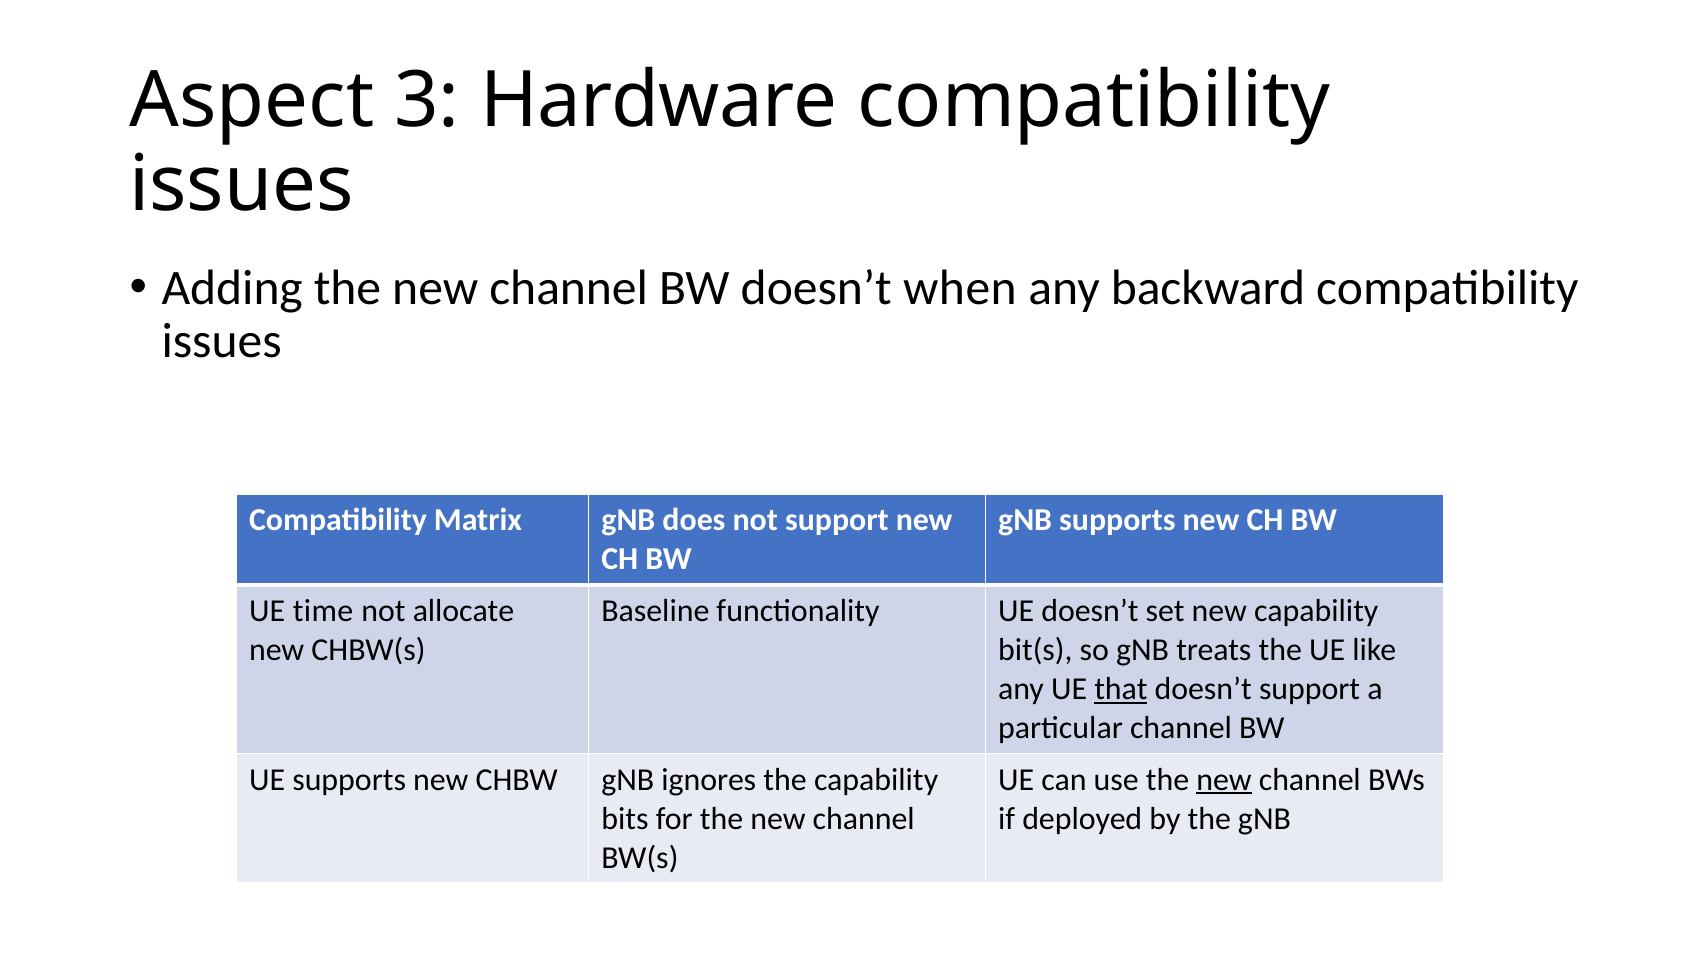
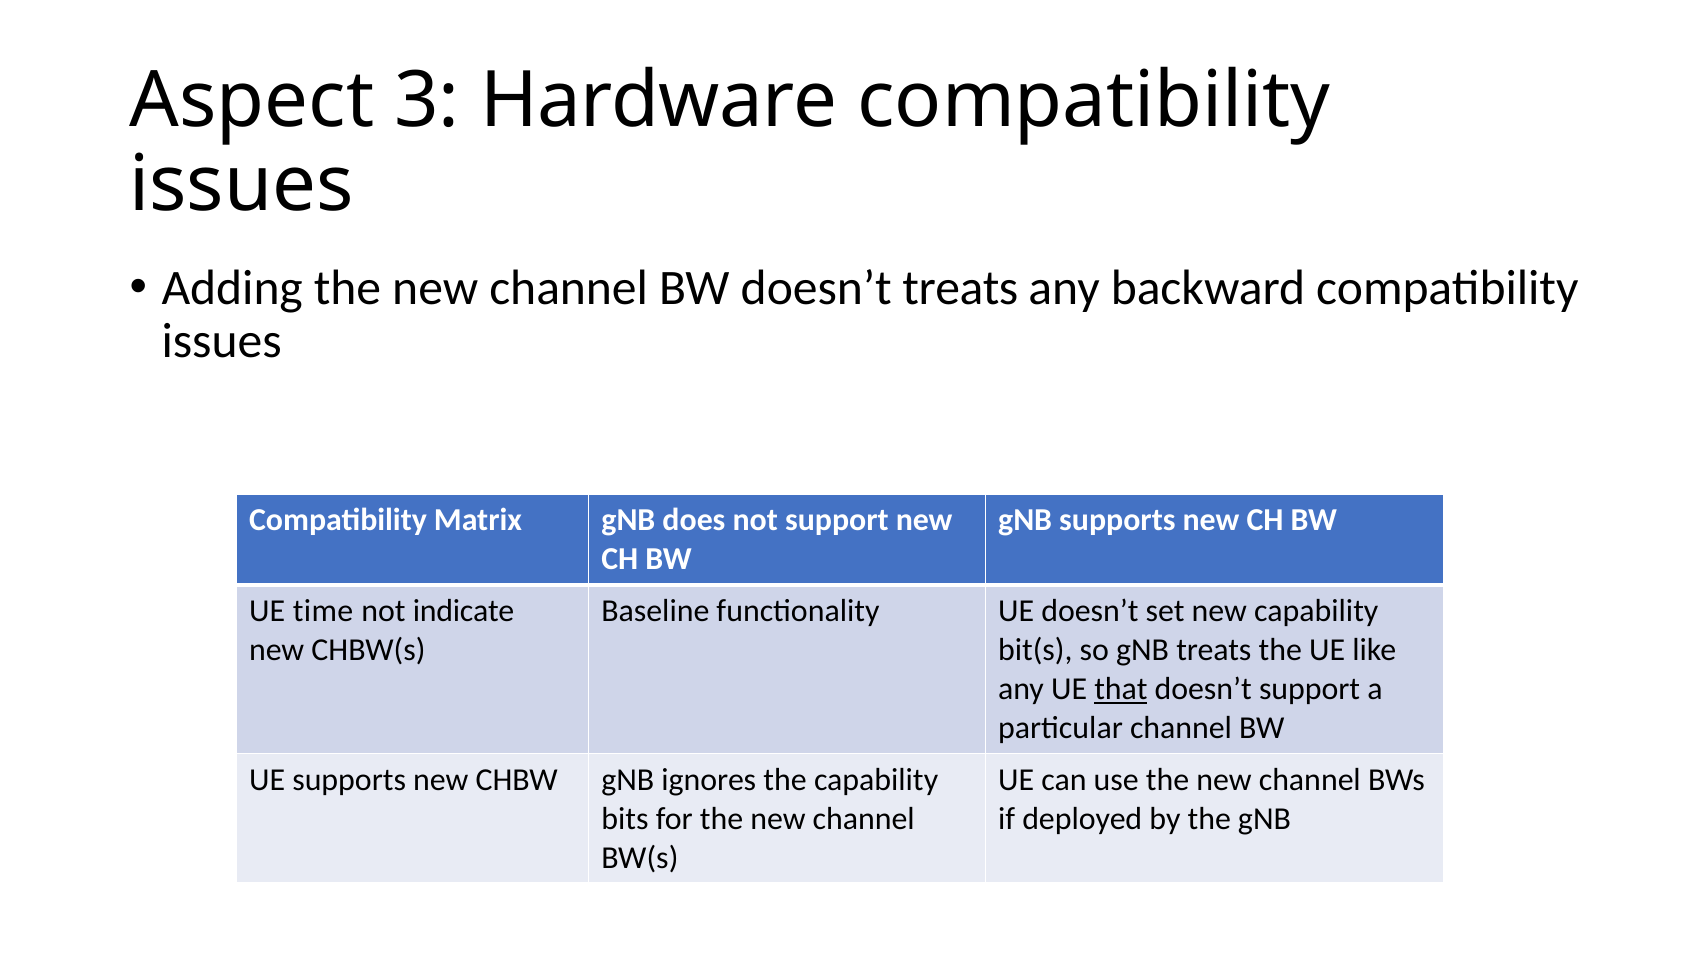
doesn’t when: when -> treats (960, 288)
allocate: allocate -> indicate (464, 611)
new underline: present -> none (1224, 779)
